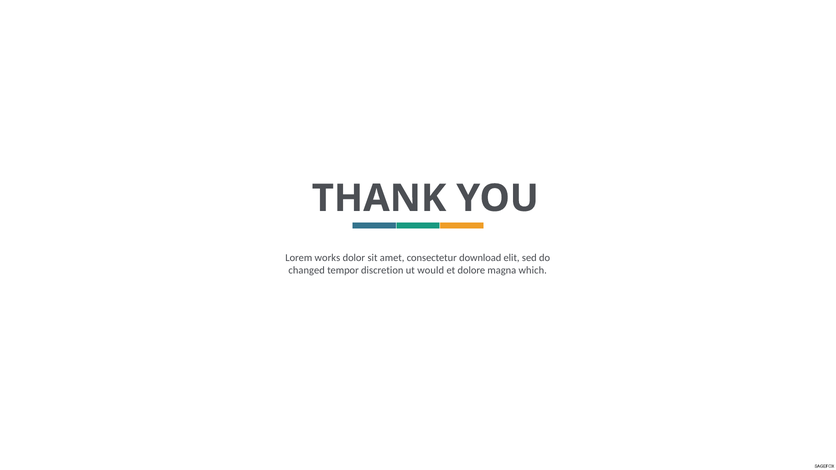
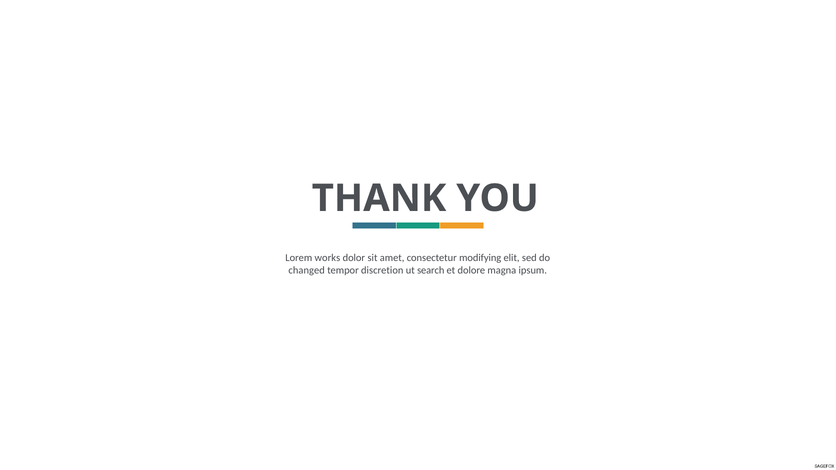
download: download -> modifying (480, 258)
would: would -> search (431, 271)
which: which -> ipsum (533, 271)
